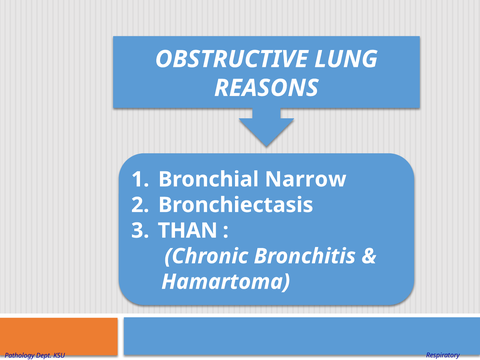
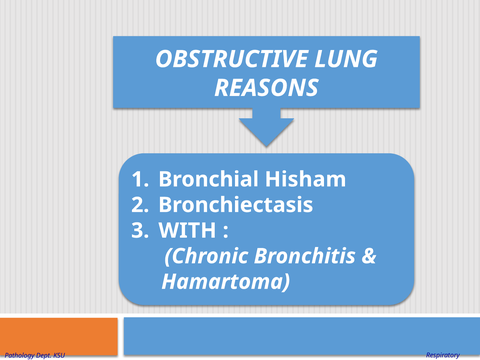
Narrow: Narrow -> Hisham (306, 179)
THAN: THAN -> WITH (188, 231)
